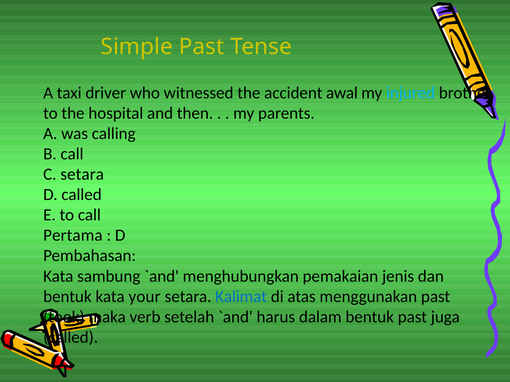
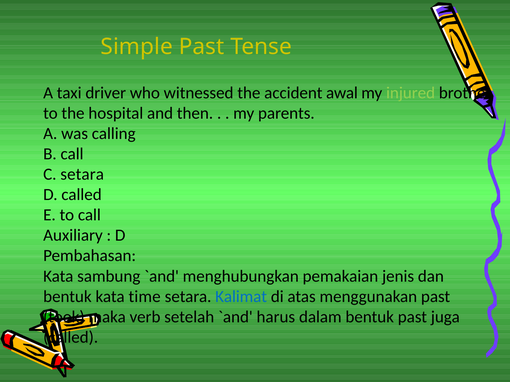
injured colour: light blue -> light green (411, 93)
Pertama: Pertama -> Auxiliary (73, 236)
your: your -> time (145, 297)
